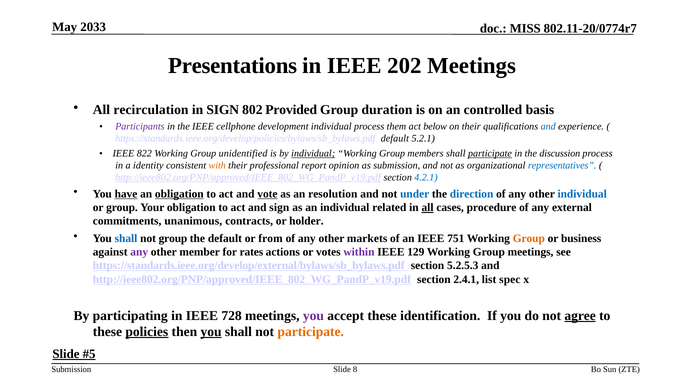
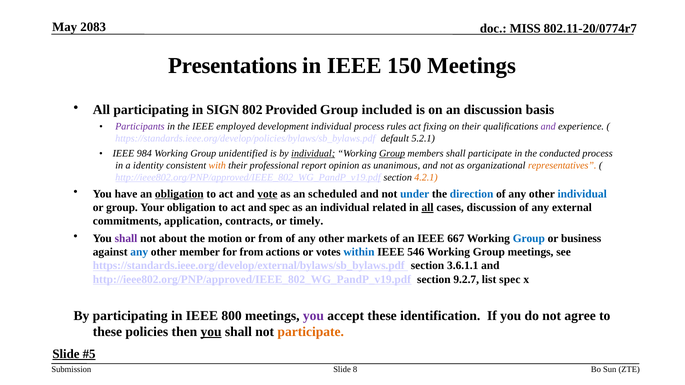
2033: 2033 -> 2083 (93, 27)
202: 202 -> 150 (404, 66)
All recirculation: recirculation -> participating (151, 110)
duration: duration -> included (387, 110)
an controlled: controlled -> discussion (493, 110)
cellphone: cellphone -> employed (236, 127)
them: them -> rules (397, 127)
below: below -> fixing (435, 127)
and colour: blue -> purple (548, 127)
822: 822 -> 984 (144, 154)
Group underline: none -> present (392, 154)
participate underline: present -> none (490, 154)
discussion: discussion -> conducted (560, 154)
as submission: submission -> unanimous (397, 166)
representatives colour: blue -> orange (562, 166)
4.2.1 colour: blue -> orange (426, 178)
have underline: present -> none (126, 194)
resolution: resolution -> scheduled (333, 194)
and sign: sign -> spec (279, 208)
cases procedure: procedure -> discussion (491, 208)
unanimous: unanimous -> application (193, 221)
holder: holder -> timely (306, 221)
shall colour: blue -> purple (126, 238)
not group: group -> about (173, 238)
the default: default -> motion (225, 238)
751: 751 -> 667 (456, 238)
Group colour: orange -> blue (529, 238)
any colour: purple -> blue (139, 252)
for rates: rates -> from (251, 252)
within colour: purple -> blue (359, 252)
129: 129 -> 546 (416, 252)
5.2.5.3: 5.2.5.3 -> 3.6.1.1 (463, 266)
2.4.1: 2.4.1 -> 9.2.7 (466, 280)
728: 728 -> 800 (232, 316)
agree underline: present -> none (580, 316)
policies underline: present -> none (147, 332)
